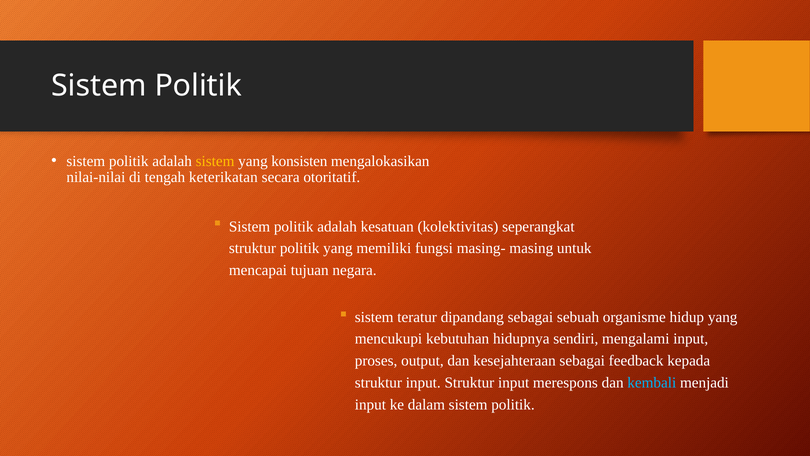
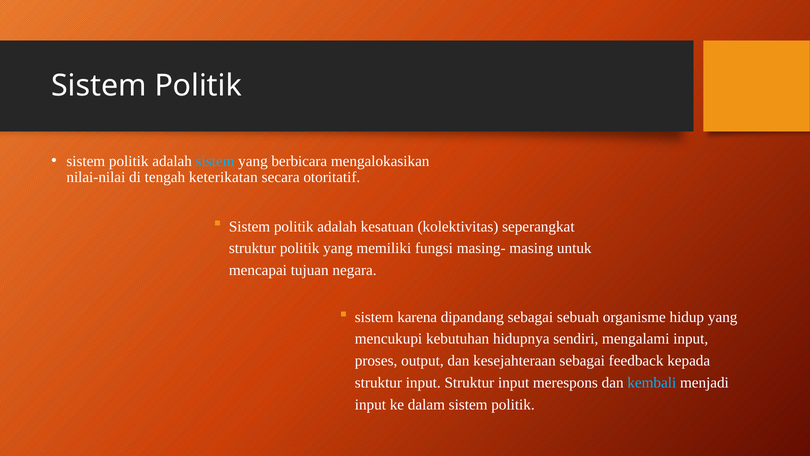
sistem colour: yellow -> light blue (215, 161)
konsisten: konsisten -> berbicara (299, 161)
teratur: teratur -> karena (417, 317)
